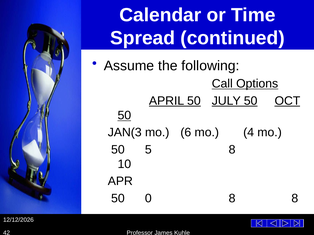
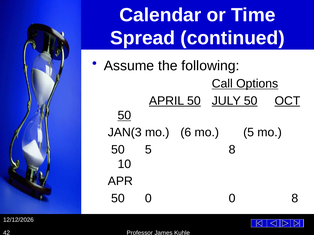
mo 4: 4 -> 5 (249, 133)
0 8: 8 -> 0 (232, 199)
